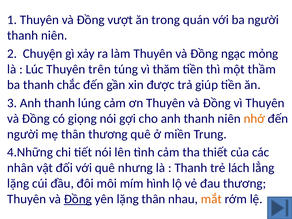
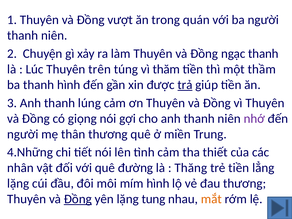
ngạc mỏng: mỏng -> thanh (263, 54)
thanh chắc: chắc -> hình (69, 85)
trả underline: none -> present (185, 85)
nhớ colour: orange -> purple (254, 119)
nhưng: nhưng -> đường (136, 168)
Thanh: Thanh -> Thăng (191, 168)
trẻ lách: lách -> tiền (239, 168)
lặng thân: thân -> tung (153, 199)
